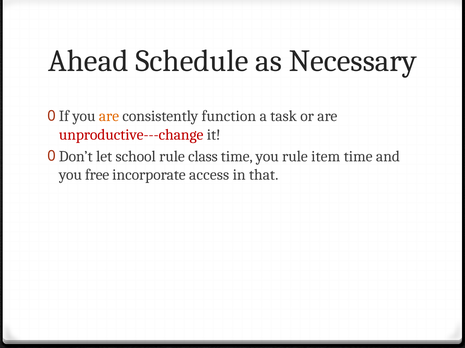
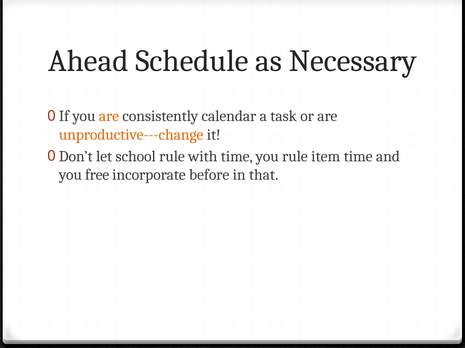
function: function -> calendar (229, 116)
unproductive---change colour: red -> orange (131, 135)
class: class -> with (203, 157)
access: access -> before (209, 175)
